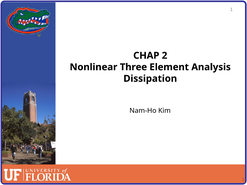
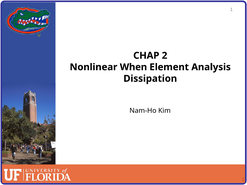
Three: Three -> When (133, 67)
